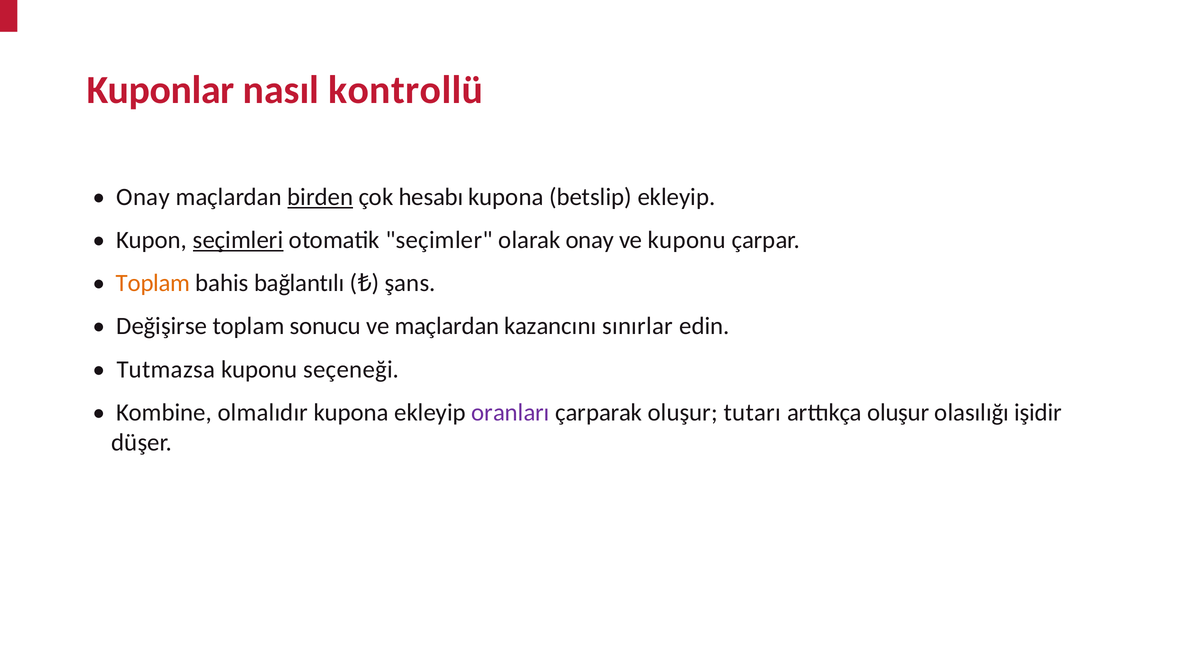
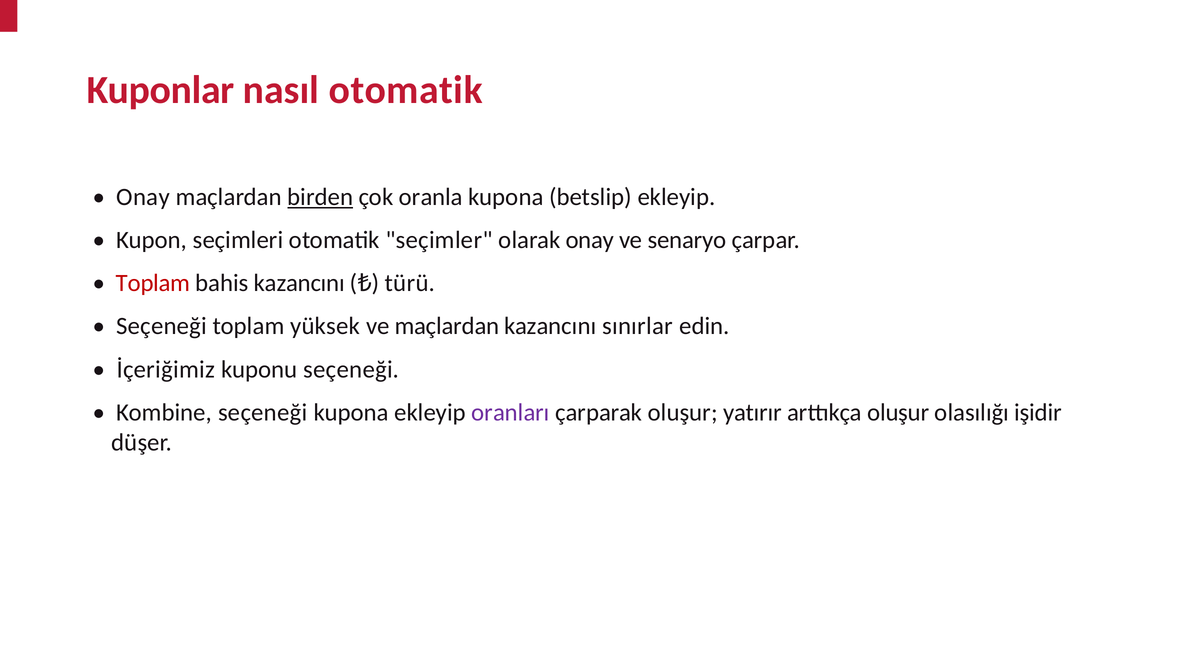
nasıl kontrollü: kontrollü -> otomatik (406, 90)
hesabı: hesabı -> oranla (431, 197)
seçimleri underline: present -> none (238, 240)
ve kuponu: kuponu -> senaryo (687, 240)
Toplam colour: orange -> red (153, 283)
bahis bağlantılı: bağlantılı -> kazancını (299, 283)
şans: şans -> türü (410, 283)
Değişirse: Değişirse -> Seçeneği (162, 326)
sonucu: sonucu -> yüksek (325, 326)
Tutmazsa: Tutmazsa -> İçeriğimiz (166, 369)
Kombine olmalıdır: olmalıdır -> seçeneği (263, 412)
tutarı: tutarı -> yatırır (753, 412)
